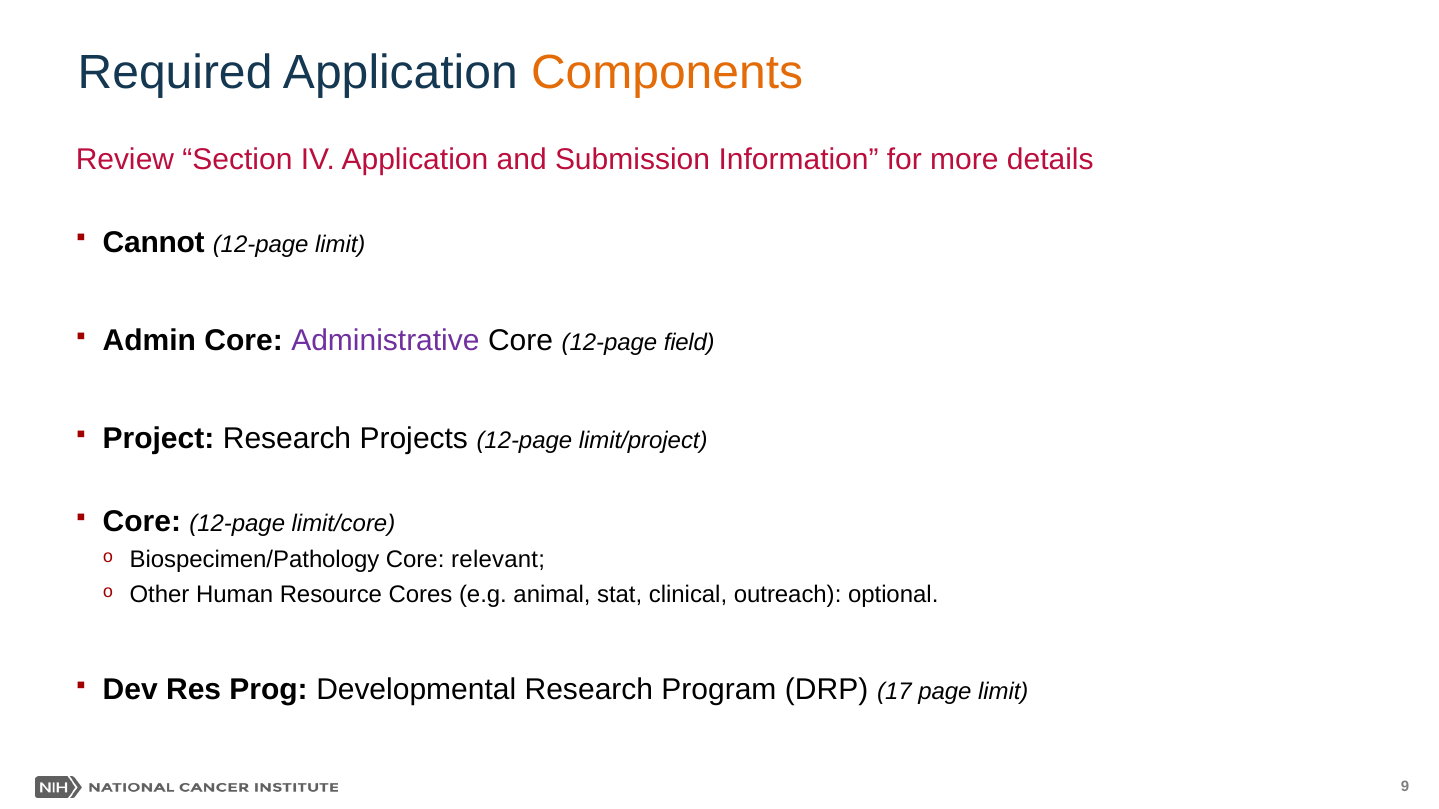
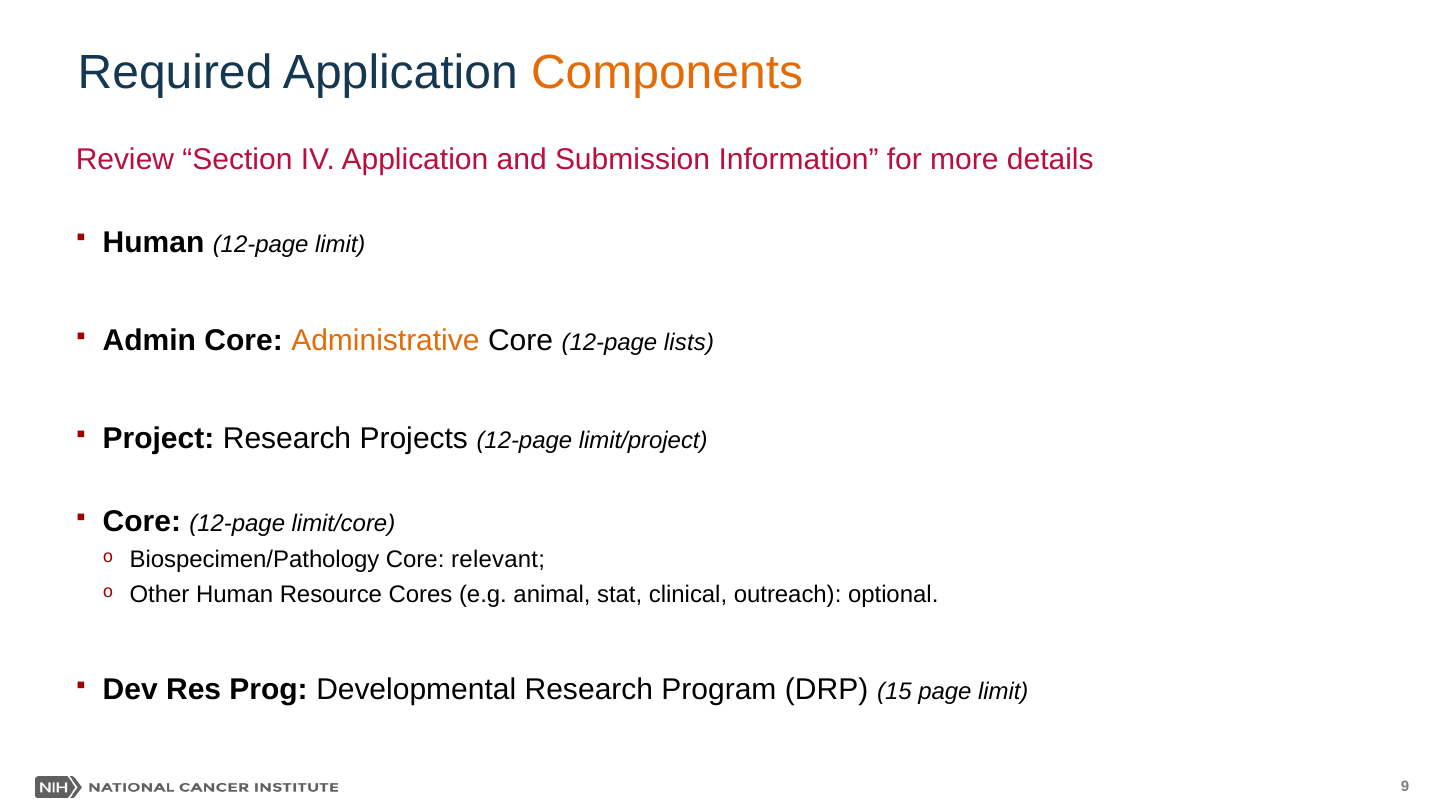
Cannot: Cannot -> Human (154, 242)
Administrative colour: purple -> orange (385, 341)
field: field -> lists (689, 343)
17: 17 -> 15 (894, 692)
